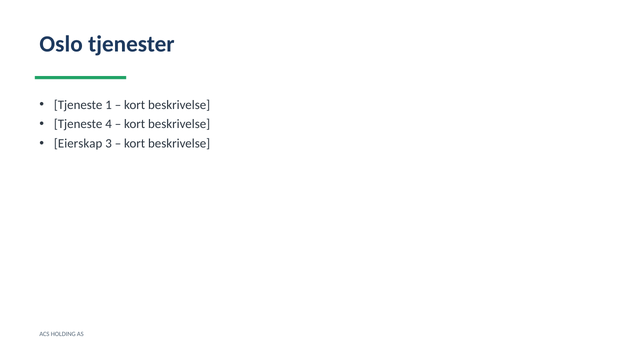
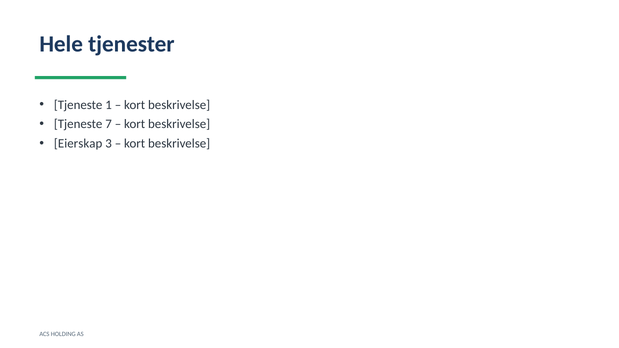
Oslo: Oslo -> Hele (61, 44)
4: 4 -> 7 (109, 124)
